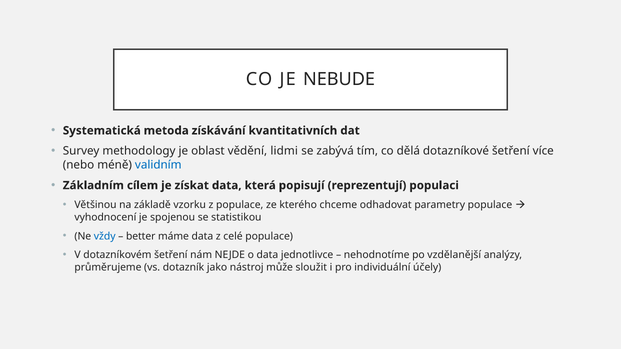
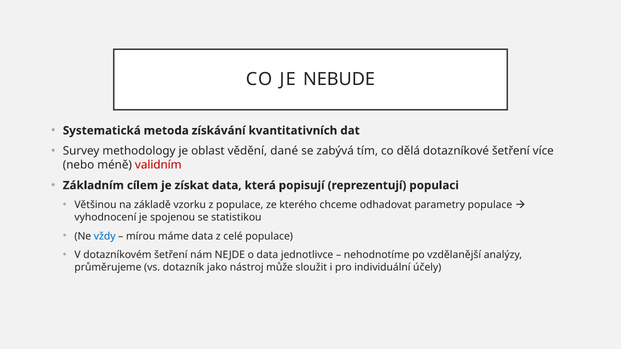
lidmi: lidmi -> dané (284, 151)
validním colour: blue -> red (158, 165)
better: better -> mírou (141, 236)
